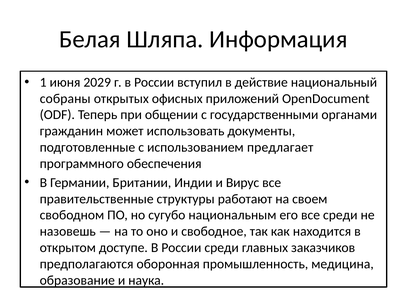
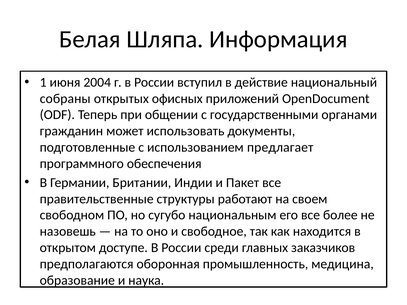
2029: 2029 -> 2004 (97, 82)
Вирус: Вирус -> Пакет (243, 183)
все среди: среди -> более (340, 215)
